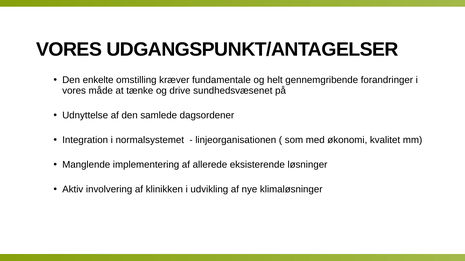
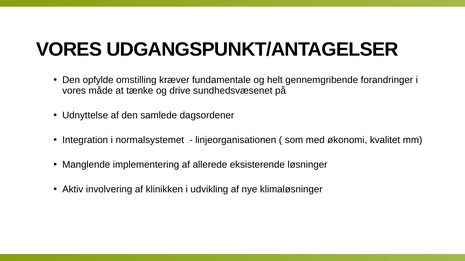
enkelte: enkelte -> opfylde (98, 80)
